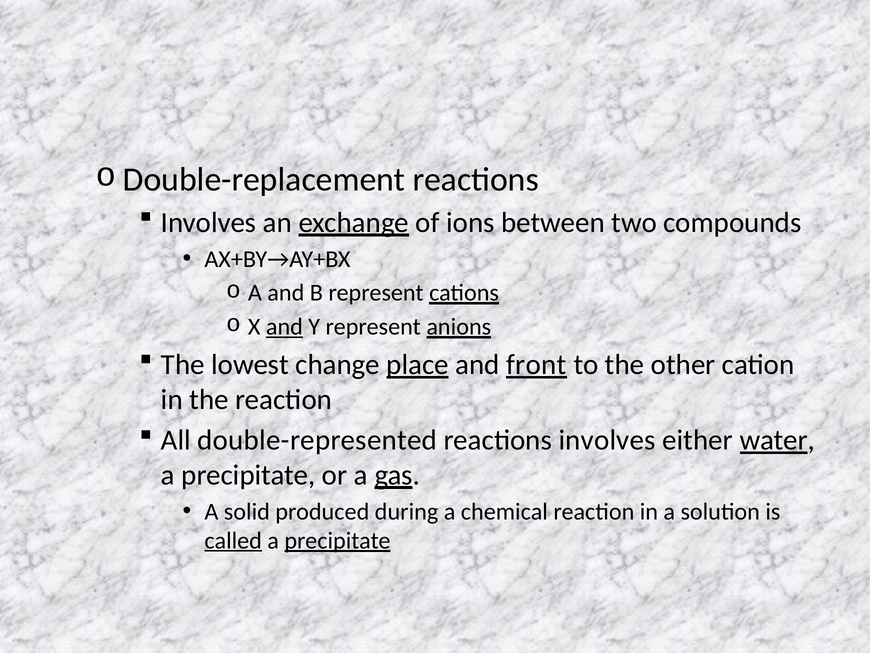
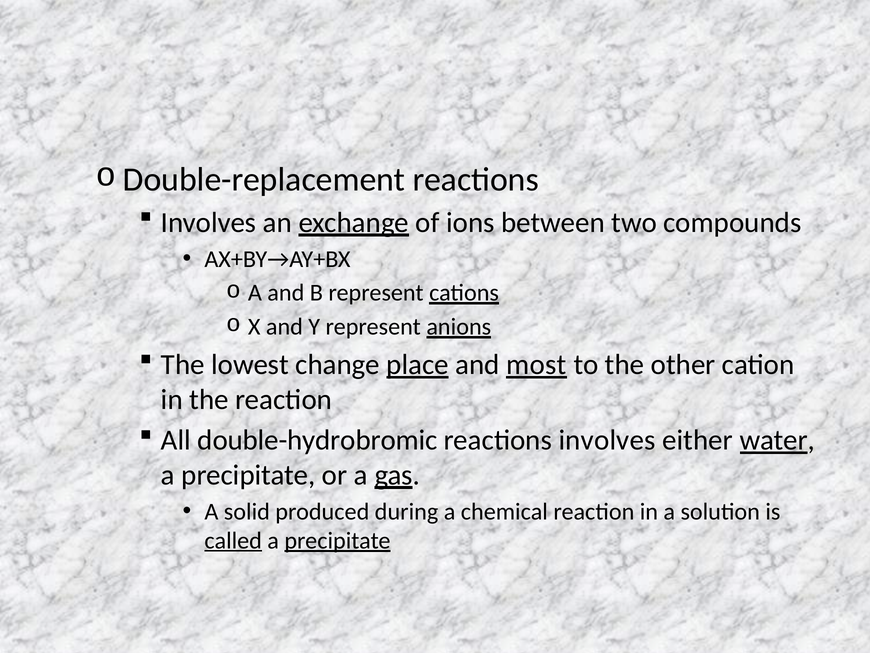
and underline: present -> none (284, 327)
front: front -> most (536, 365)
double-represented: double-represented -> double-hydrobromic (317, 440)
